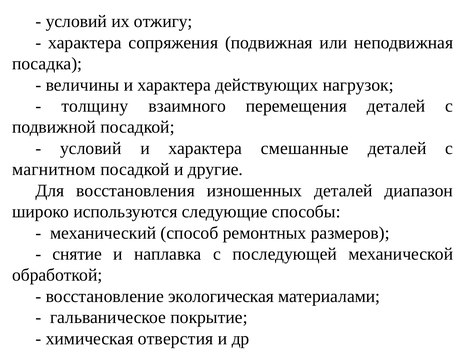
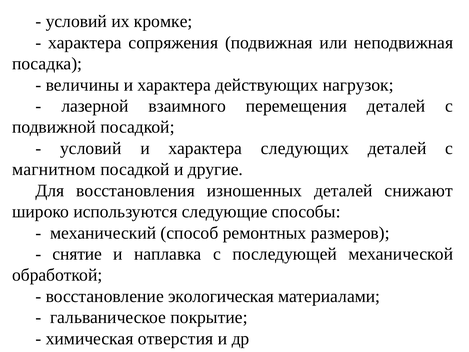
отжигу: отжигу -> кромке (163, 21)
толщину: толщину -> лазерной (95, 106)
смешанные: смешанные -> следующих (305, 148)
диапазон: диапазон -> снижают (419, 190)
